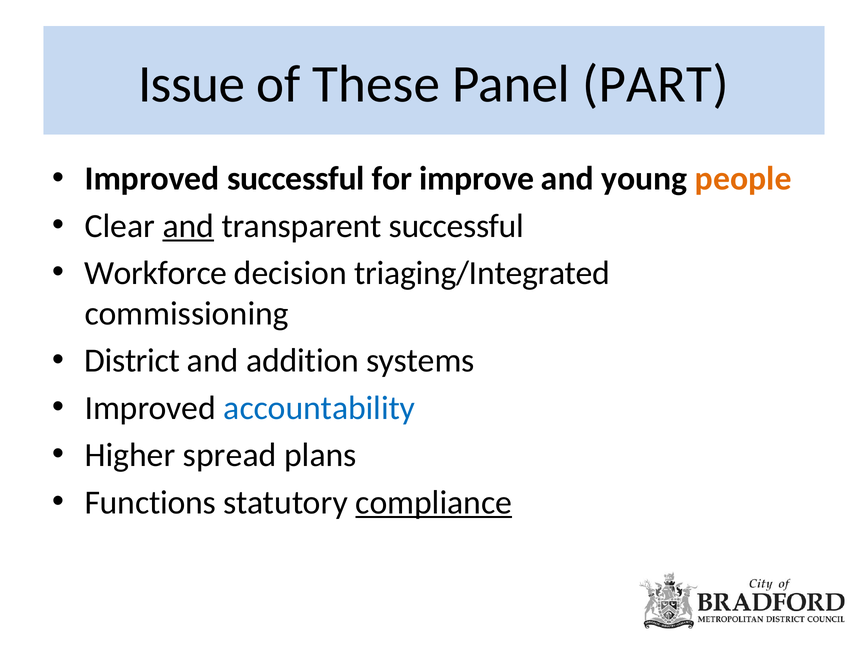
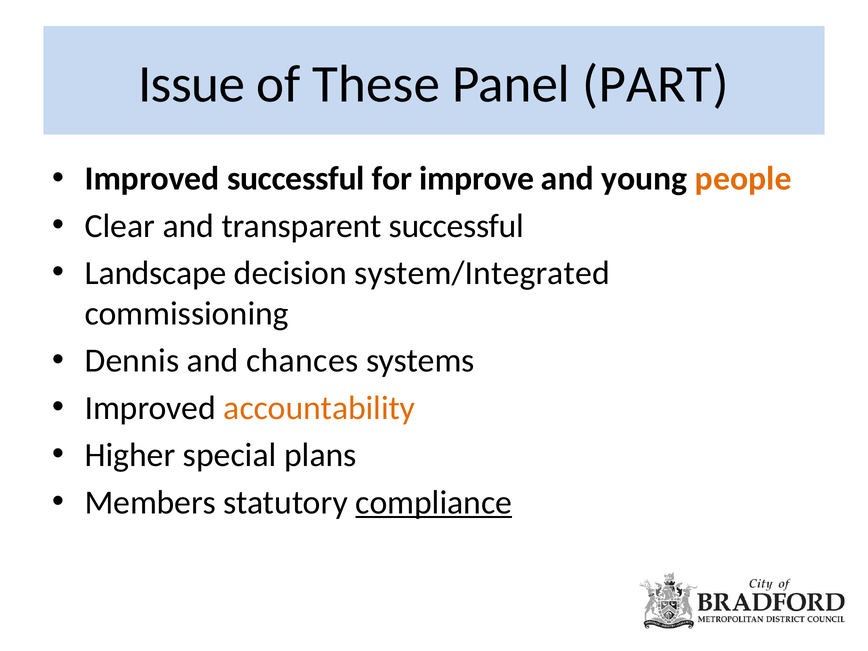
and underline: present -> none (188, 226)
Workforce: Workforce -> Landscape (156, 273)
triaging/Integrated: triaging/Integrated -> system/Integrated (482, 273)
District: District -> Dennis (132, 361)
addition: addition -> chances (302, 361)
accountability colour: blue -> orange (319, 408)
spread: spread -> special (230, 455)
Functions: Functions -> Members (150, 502)
